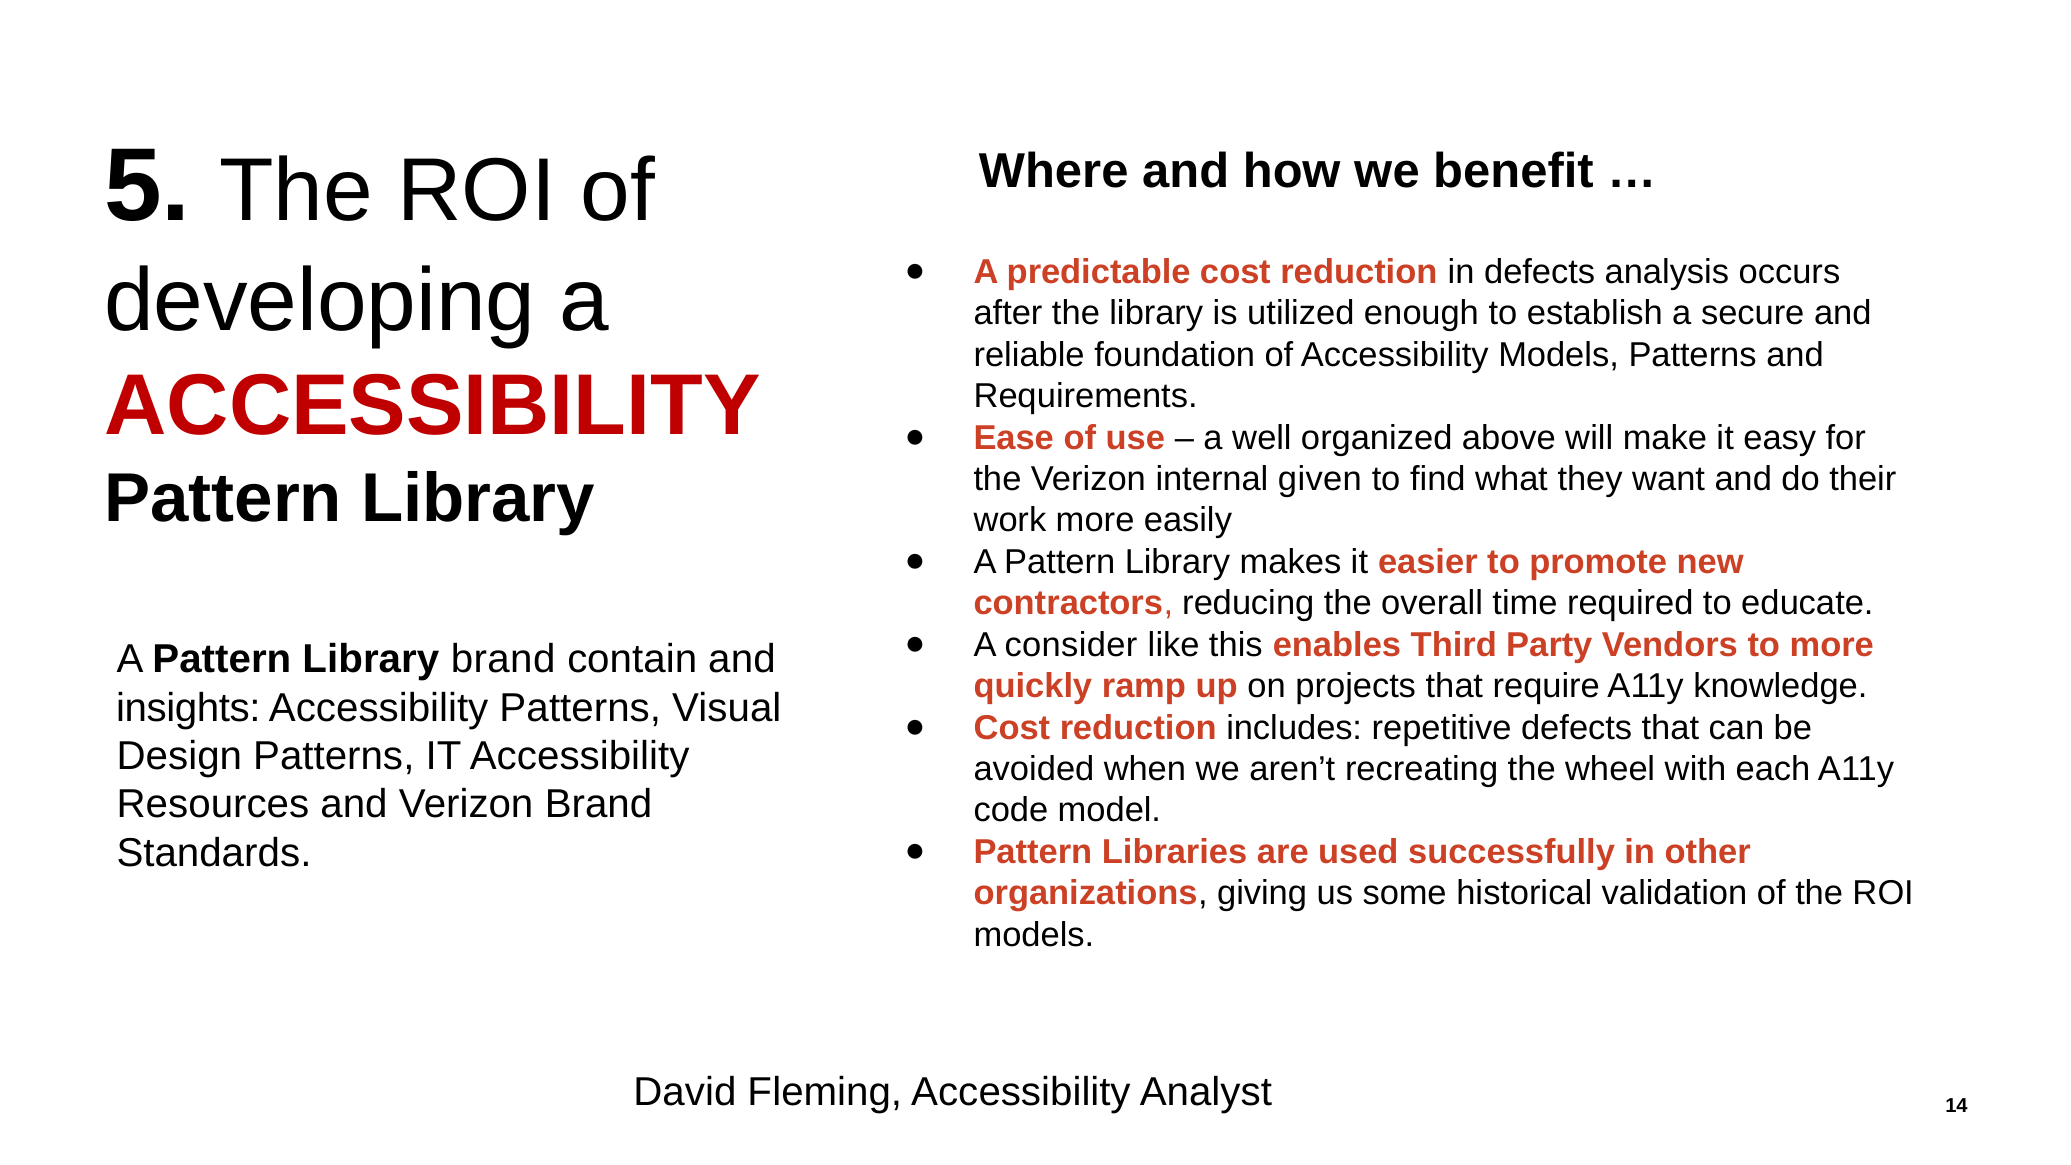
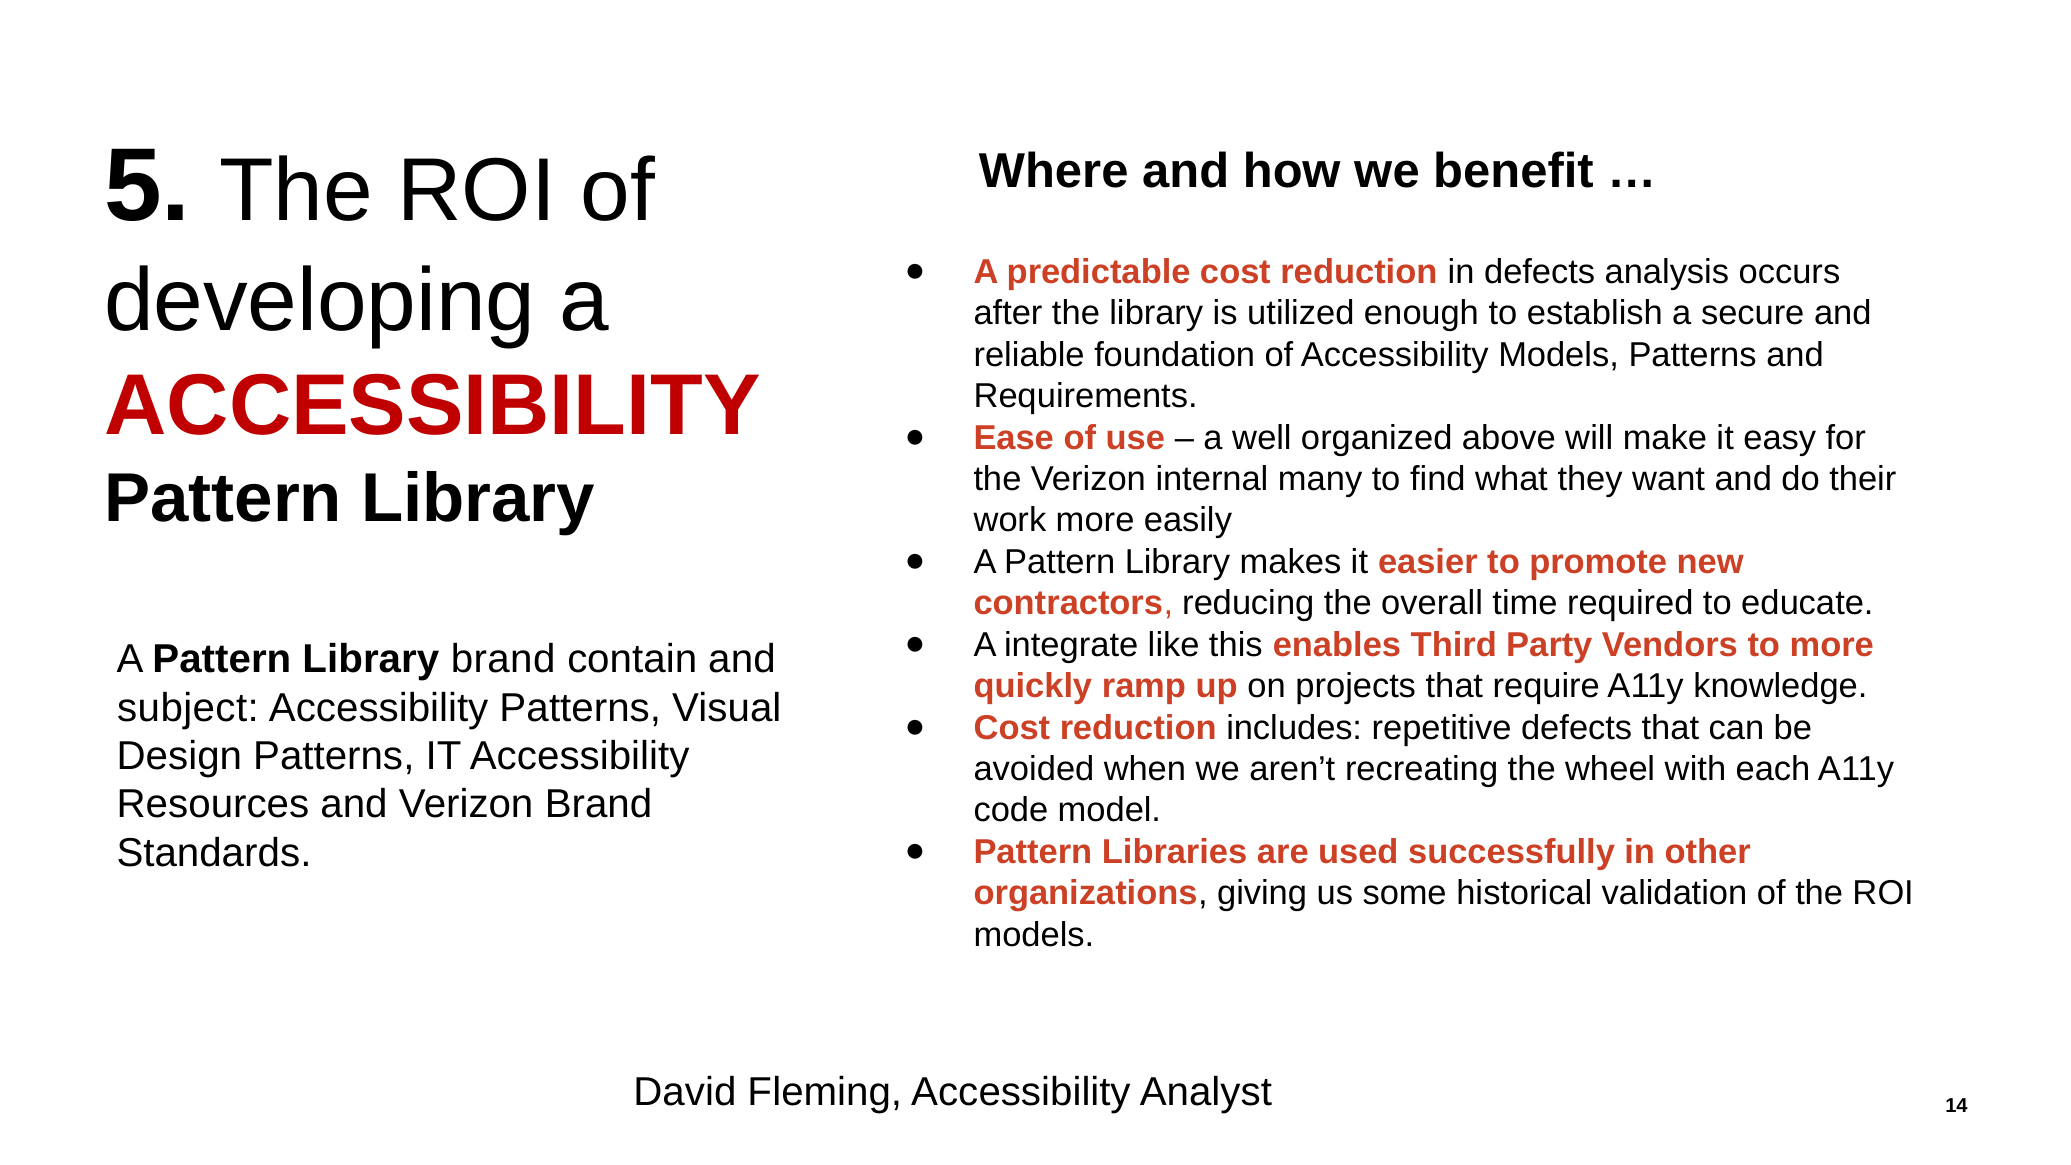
given: given -> many (1320, 479)
consider: consider -> integrate (1071, 645)
insights: insights -> subject (188, 708)
